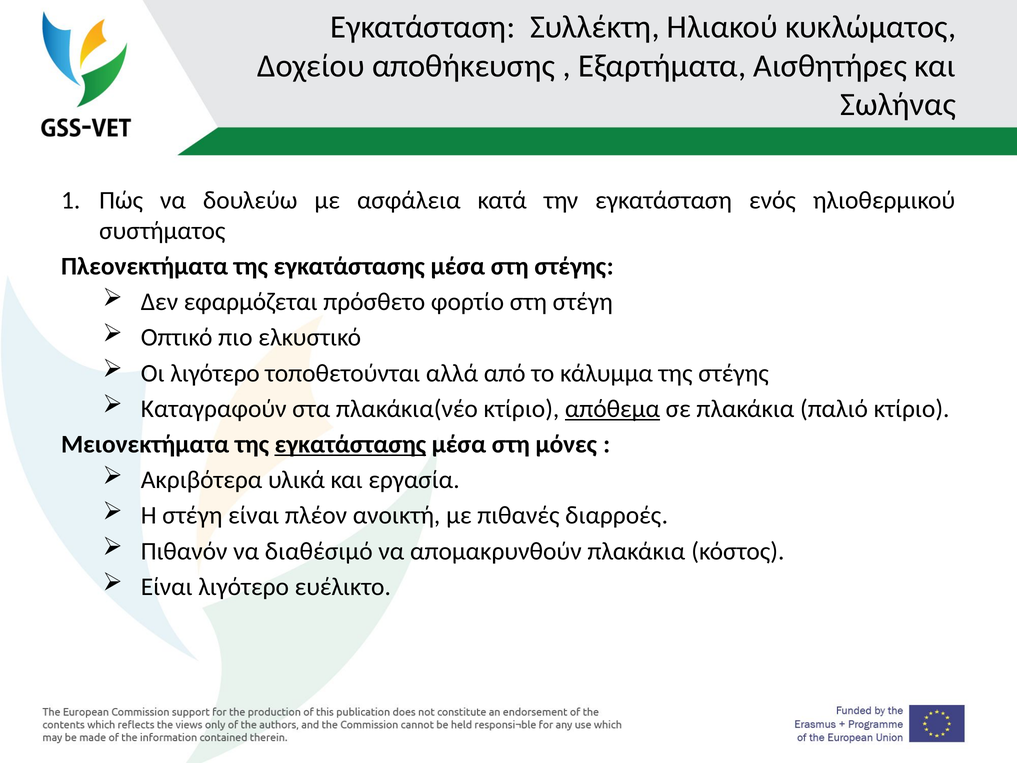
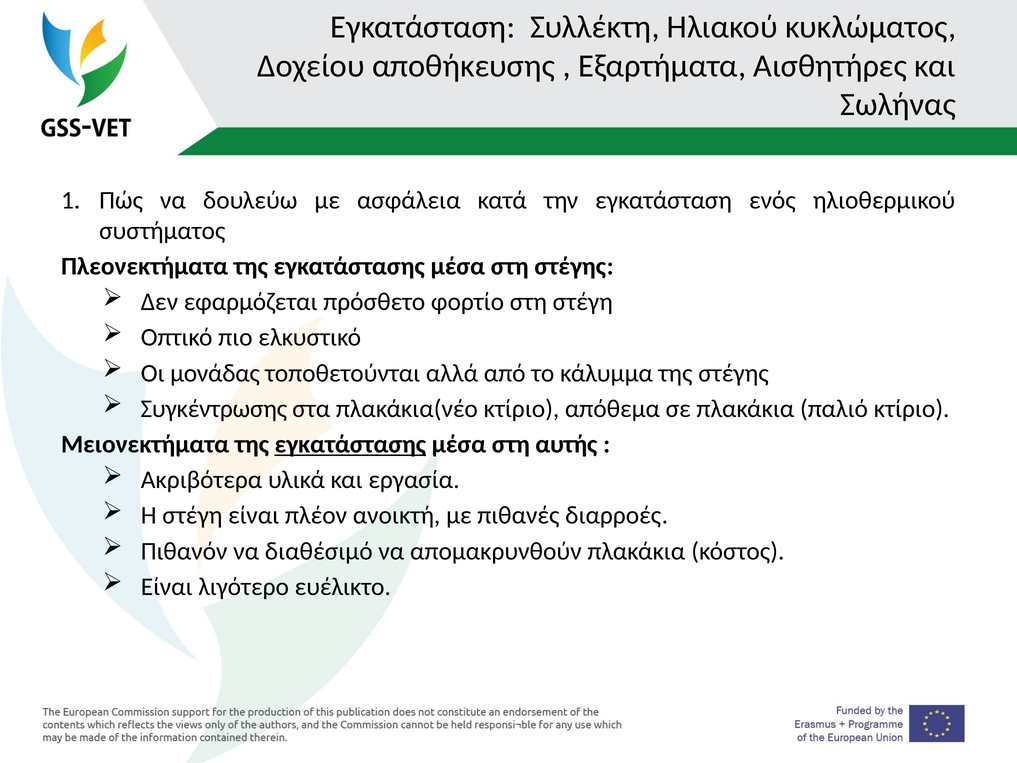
Οι λιγότερο: λιγότερο -> μονάδας (215, 373)
Καταγραφούν: Καταγραφούν -> Συγκέντρωσης (214, 409)
απόθεμα underline: present -> none (612, 409)
μόνες: μόνες -> αυτής (566, 444)
